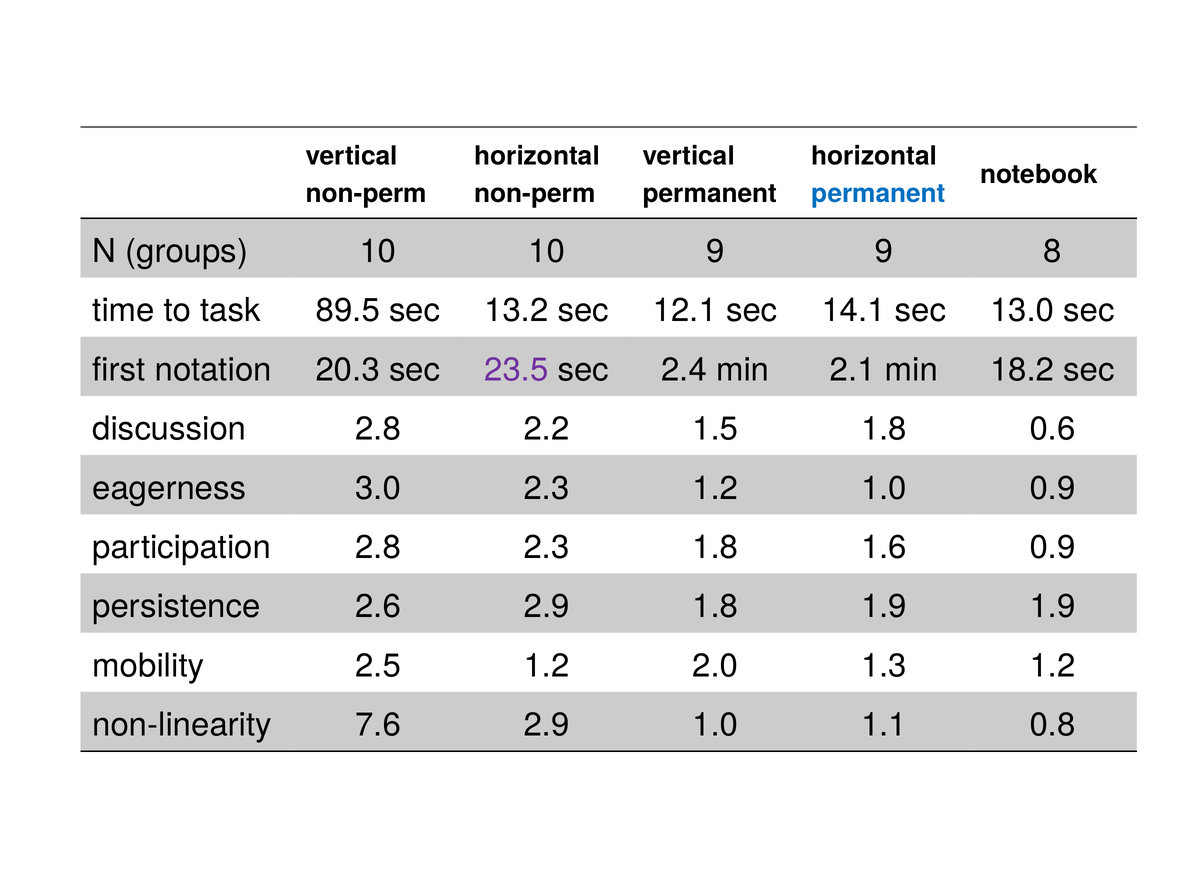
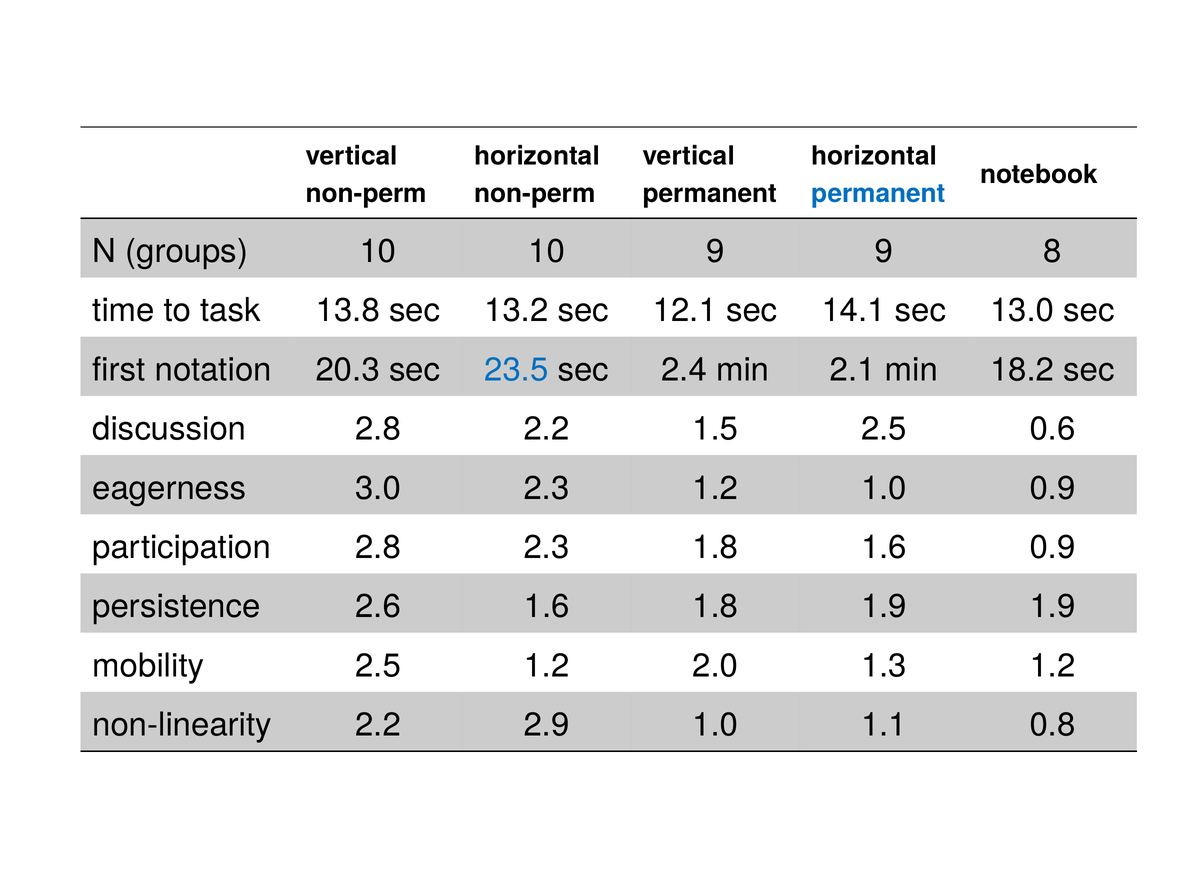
89.5: 89.5 -> 13.8 (348, 310)
23.5 colour: purple -> blue (516, 370)
1.5 1.8: 1.8 -> 2.5 (884, 429)
2.6 2.9: 2.9 -> 1.6 (547, 606)
non-linearity 7.6: 7.6 -> 2.2 (378, 724)
